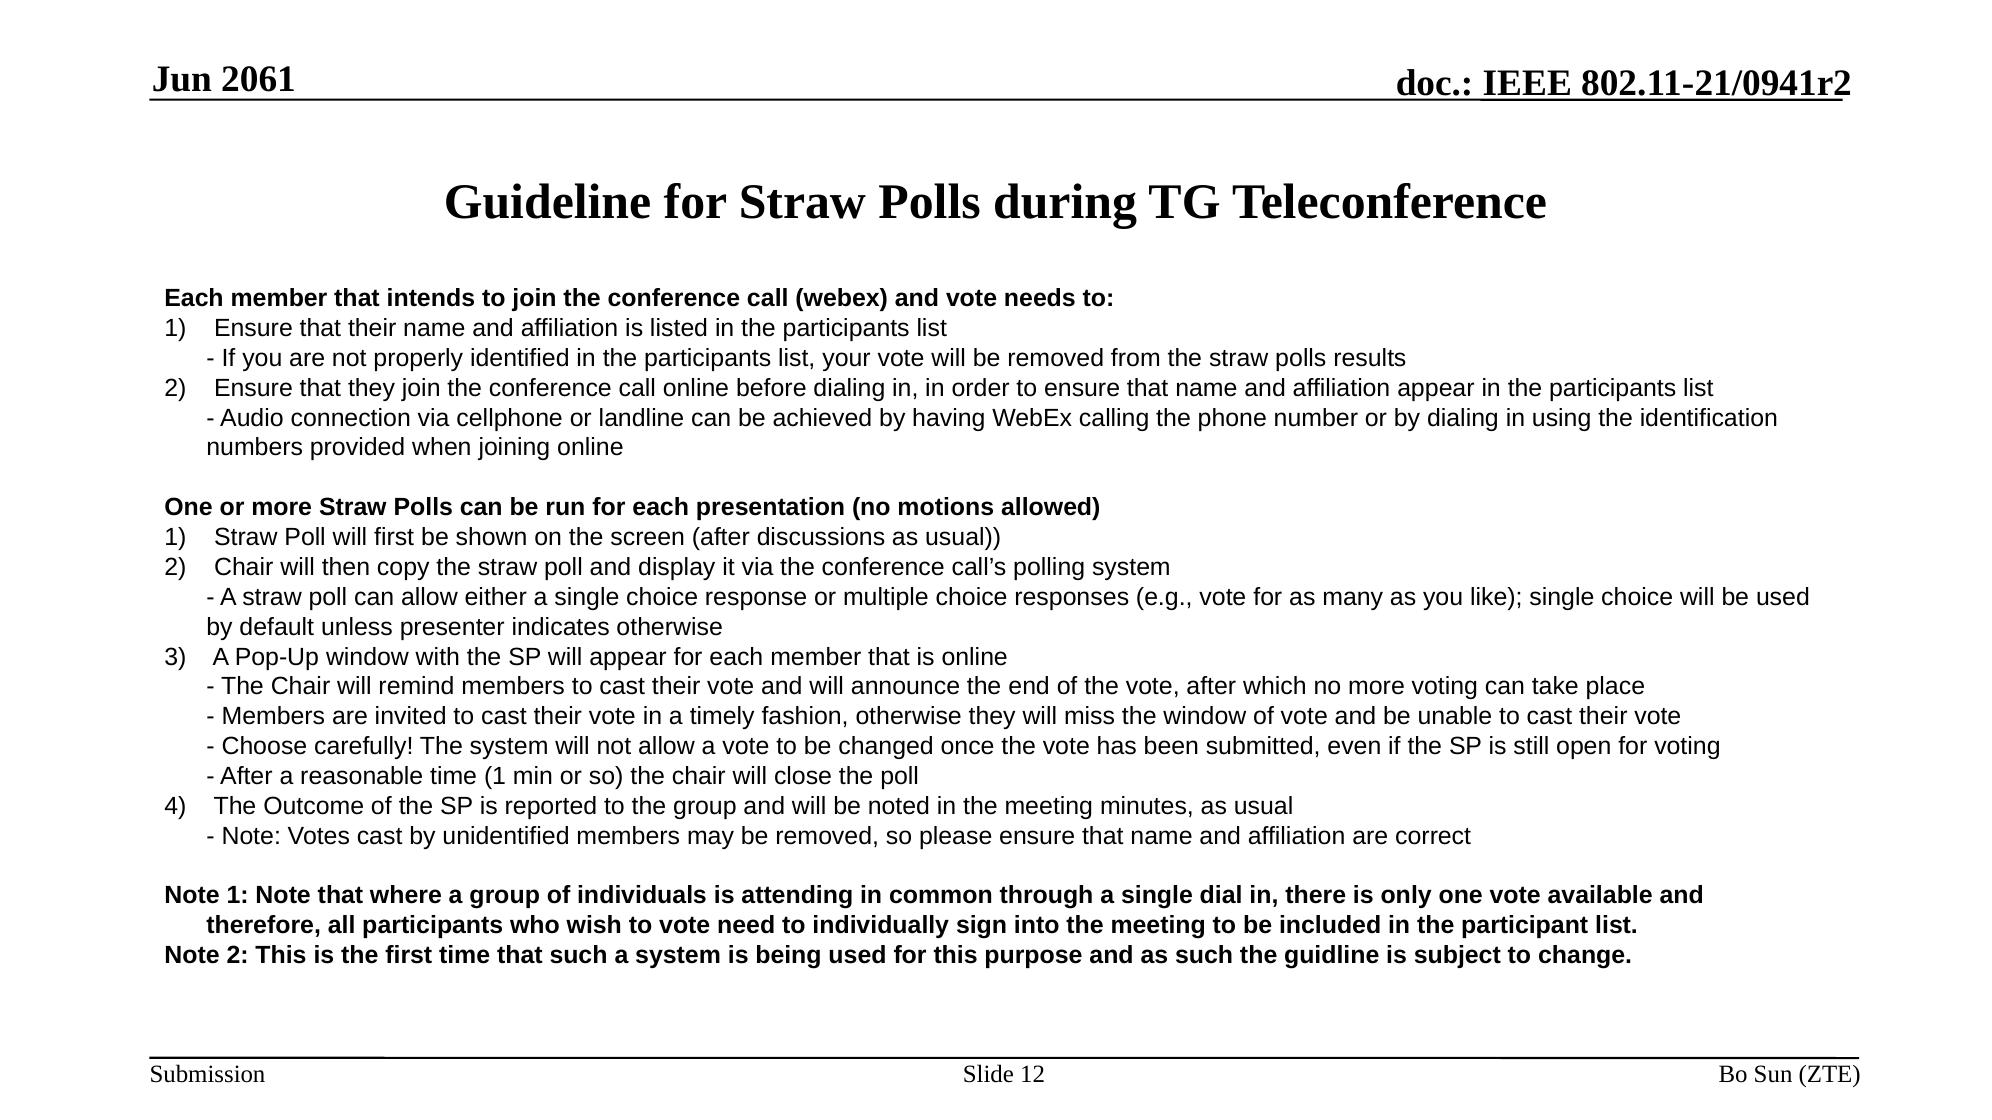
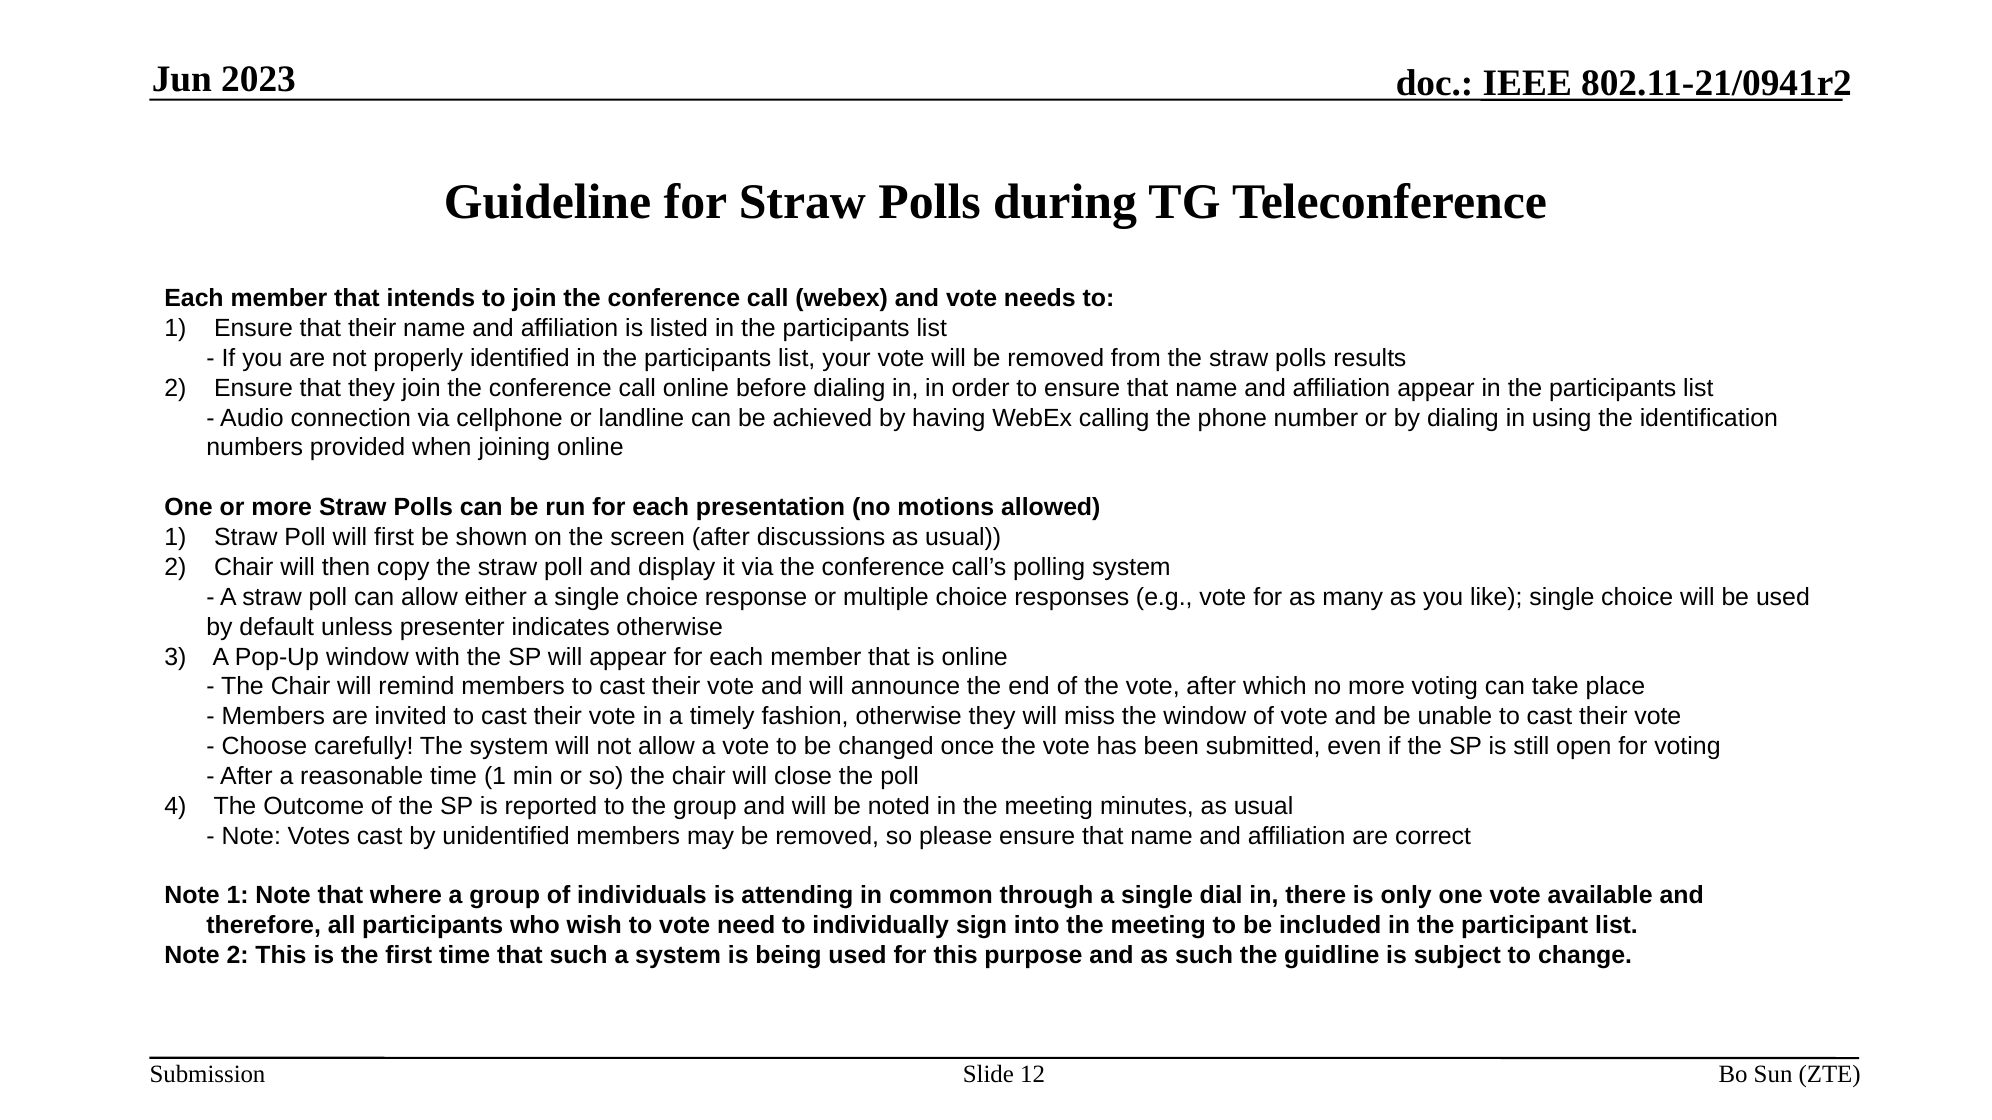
2061: 2061 -> 2023 (259, 79)
